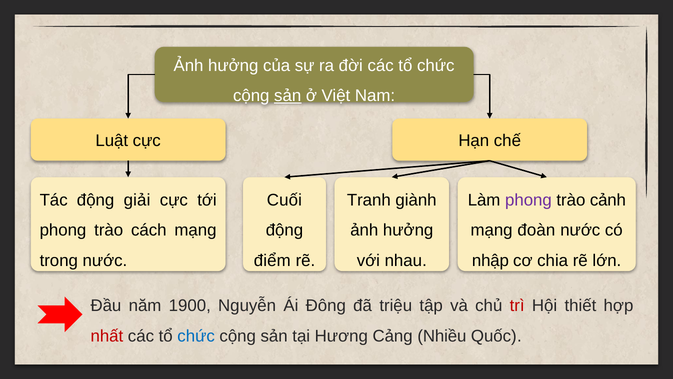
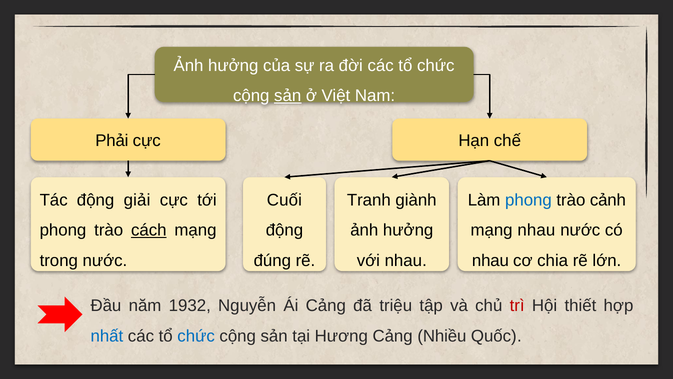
Luật: Luật -> Phải (112, 141)
phong colour: purple -> blue (528, 200)
cách underline: none -> present (149, 230)
mạng đoàn: đoàn -> nhau (536, 230)
điểm: điểm -> đúng (272, 260)
nhập: nhập -> nhau (490, 260)
1900: 1900 -> 1932 (190, 306)
Ái Đông: Đông -> Cảng (326, 306)
nhất colour: red -> blue (107, 336)
